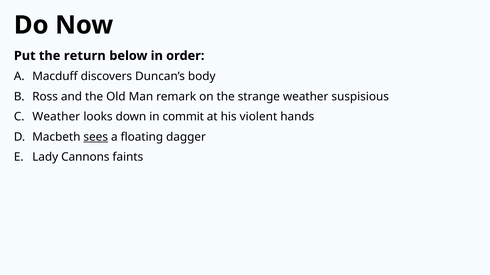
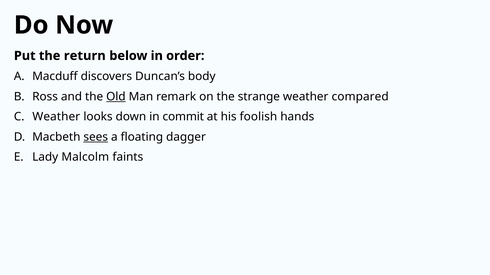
Old underline: none -> present (116, 97)
suspisious: suspisious -> compared (360, 97)
violent: violent -> foolish (258, 117)
Cannons: Cannons -> Malcolm (85, 157)
